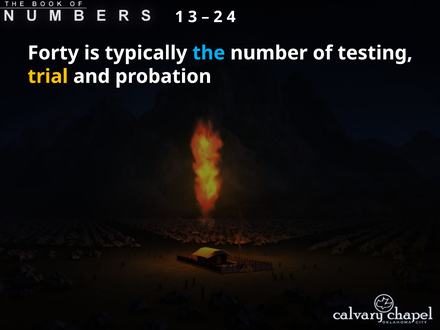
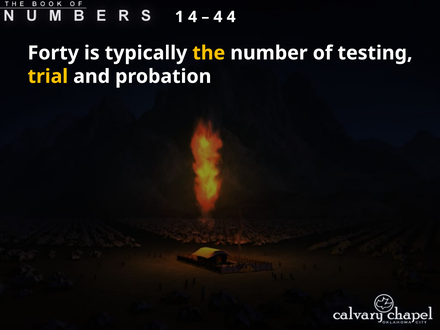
1 3: 3 -> 4 (193, 17)
2: 2 -> 4 (218, 17)
the colour: light blue -> yellow (209, 53)
